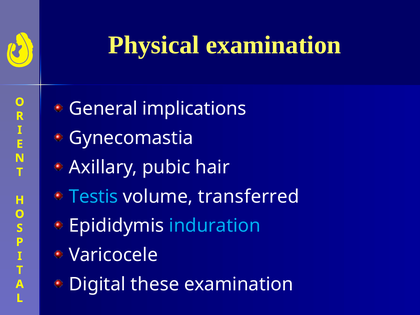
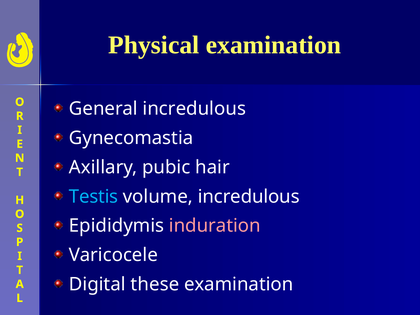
General implications: implications -> incredulous (194, 109)
volume transferred: transferred -> incredulous (249, 197)
induration colour: light blue -> pink (215, 226)
